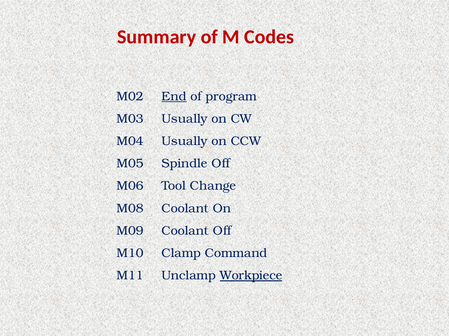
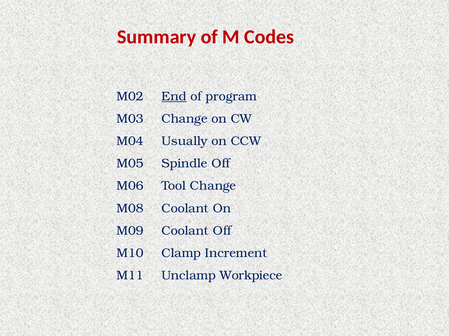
M03 Usually: Usually -> Change (185, 119)
Command: Command -> Increment (236, 254)
Workpiece underline: present -> none (251, 276)
